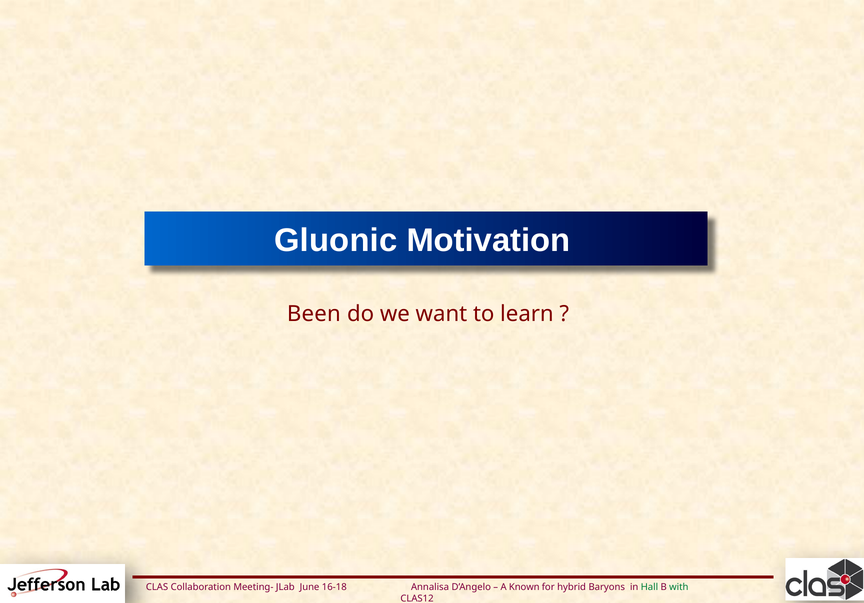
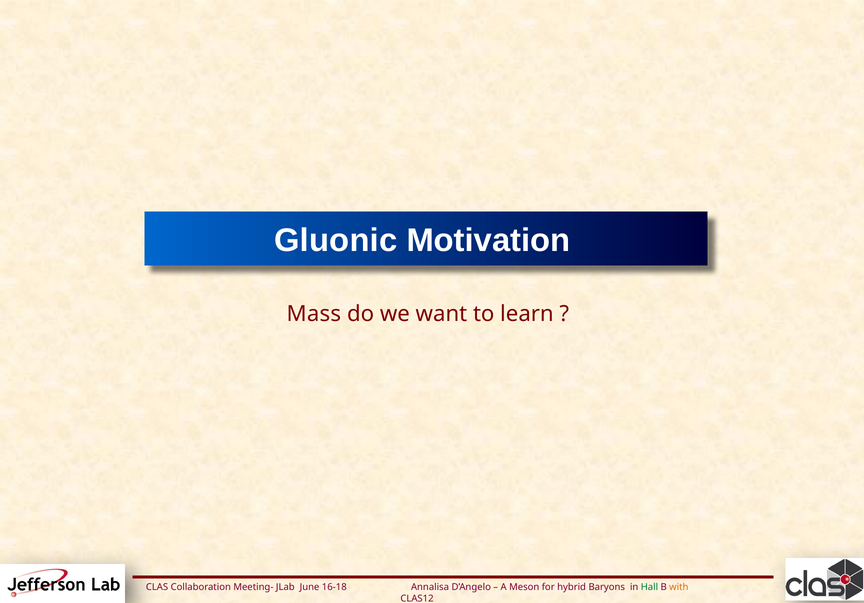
Been: Been -> Mass (314, 314)
Known: Known -> Meson (524, 588)
with colour: green -> orange (679, 588)
